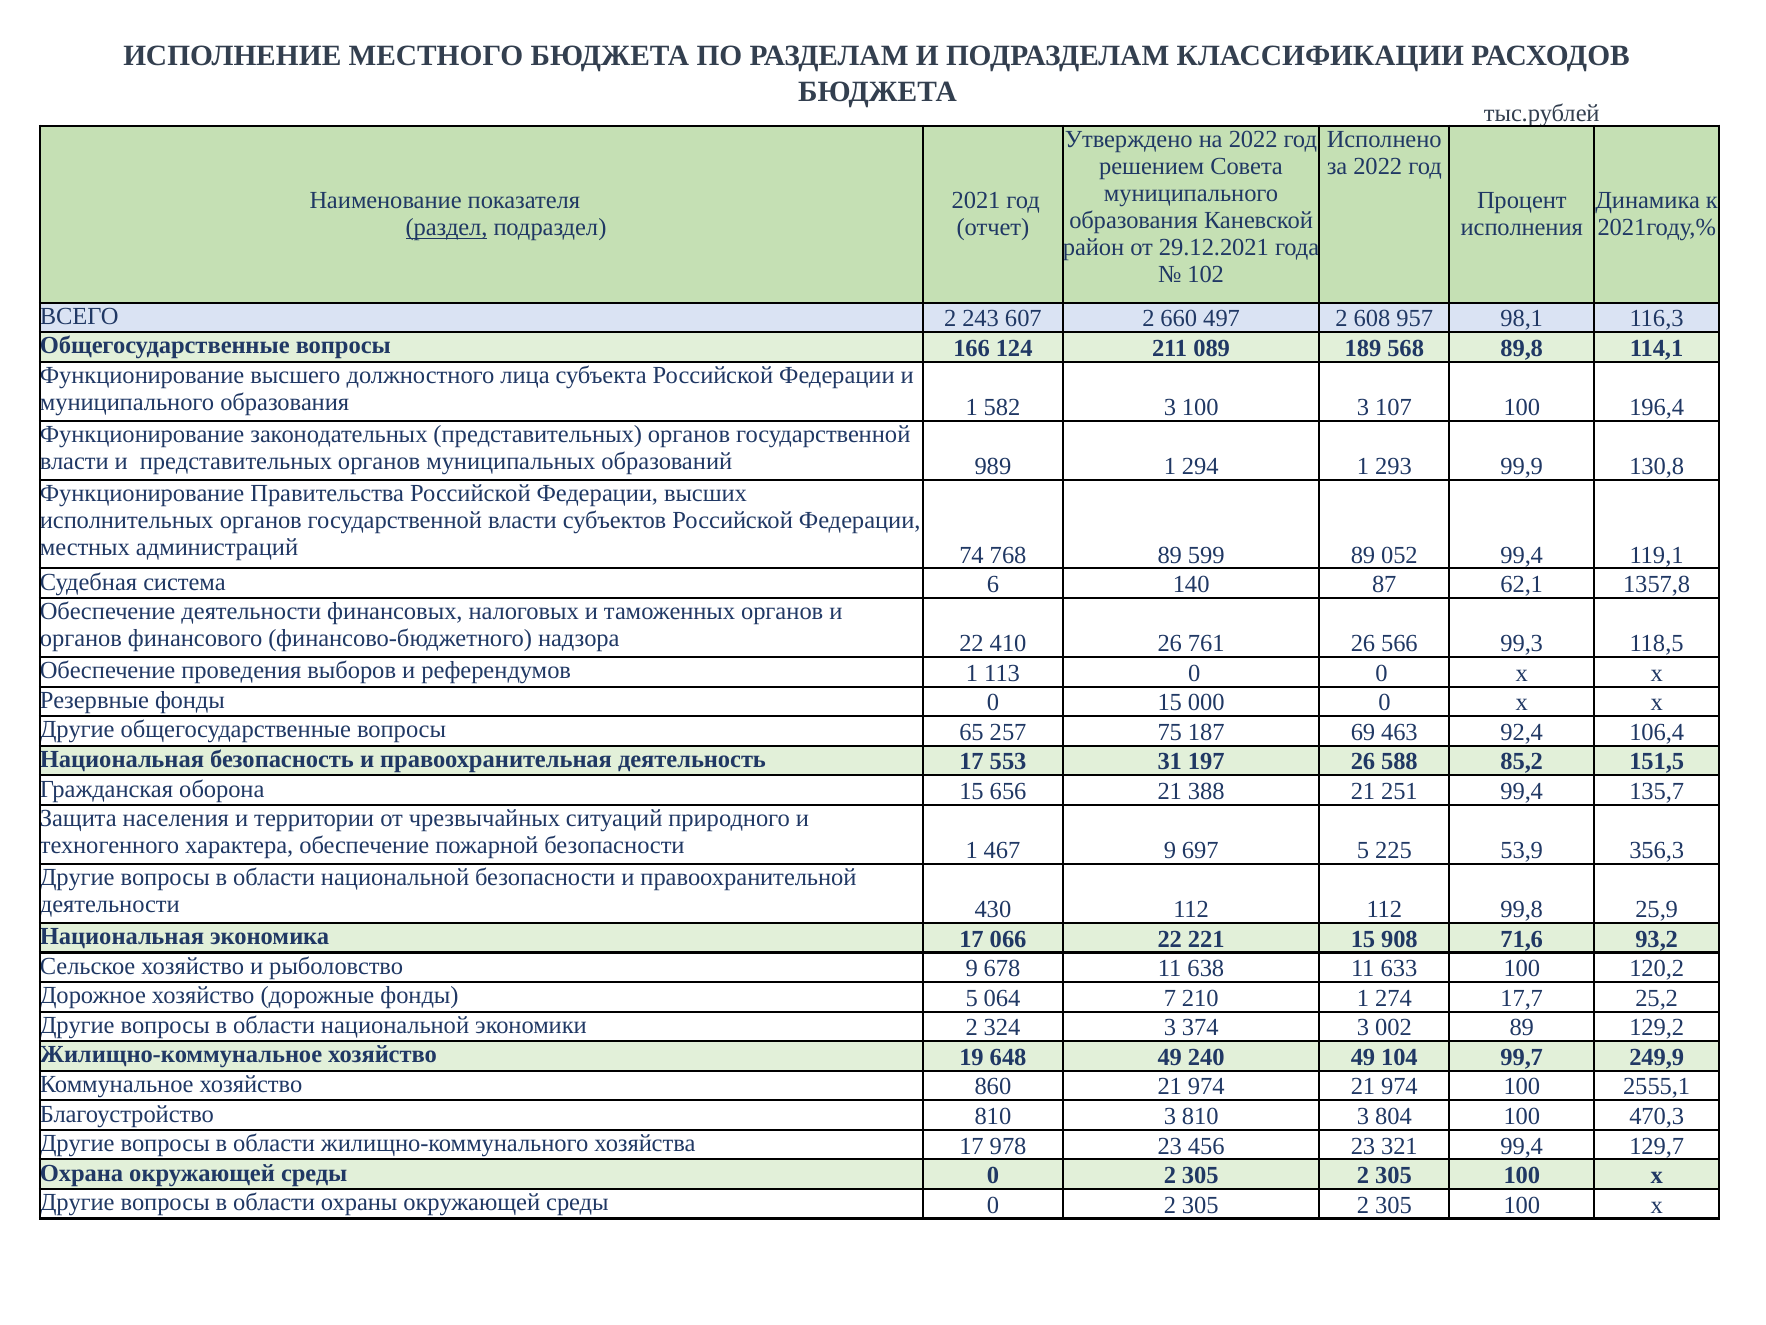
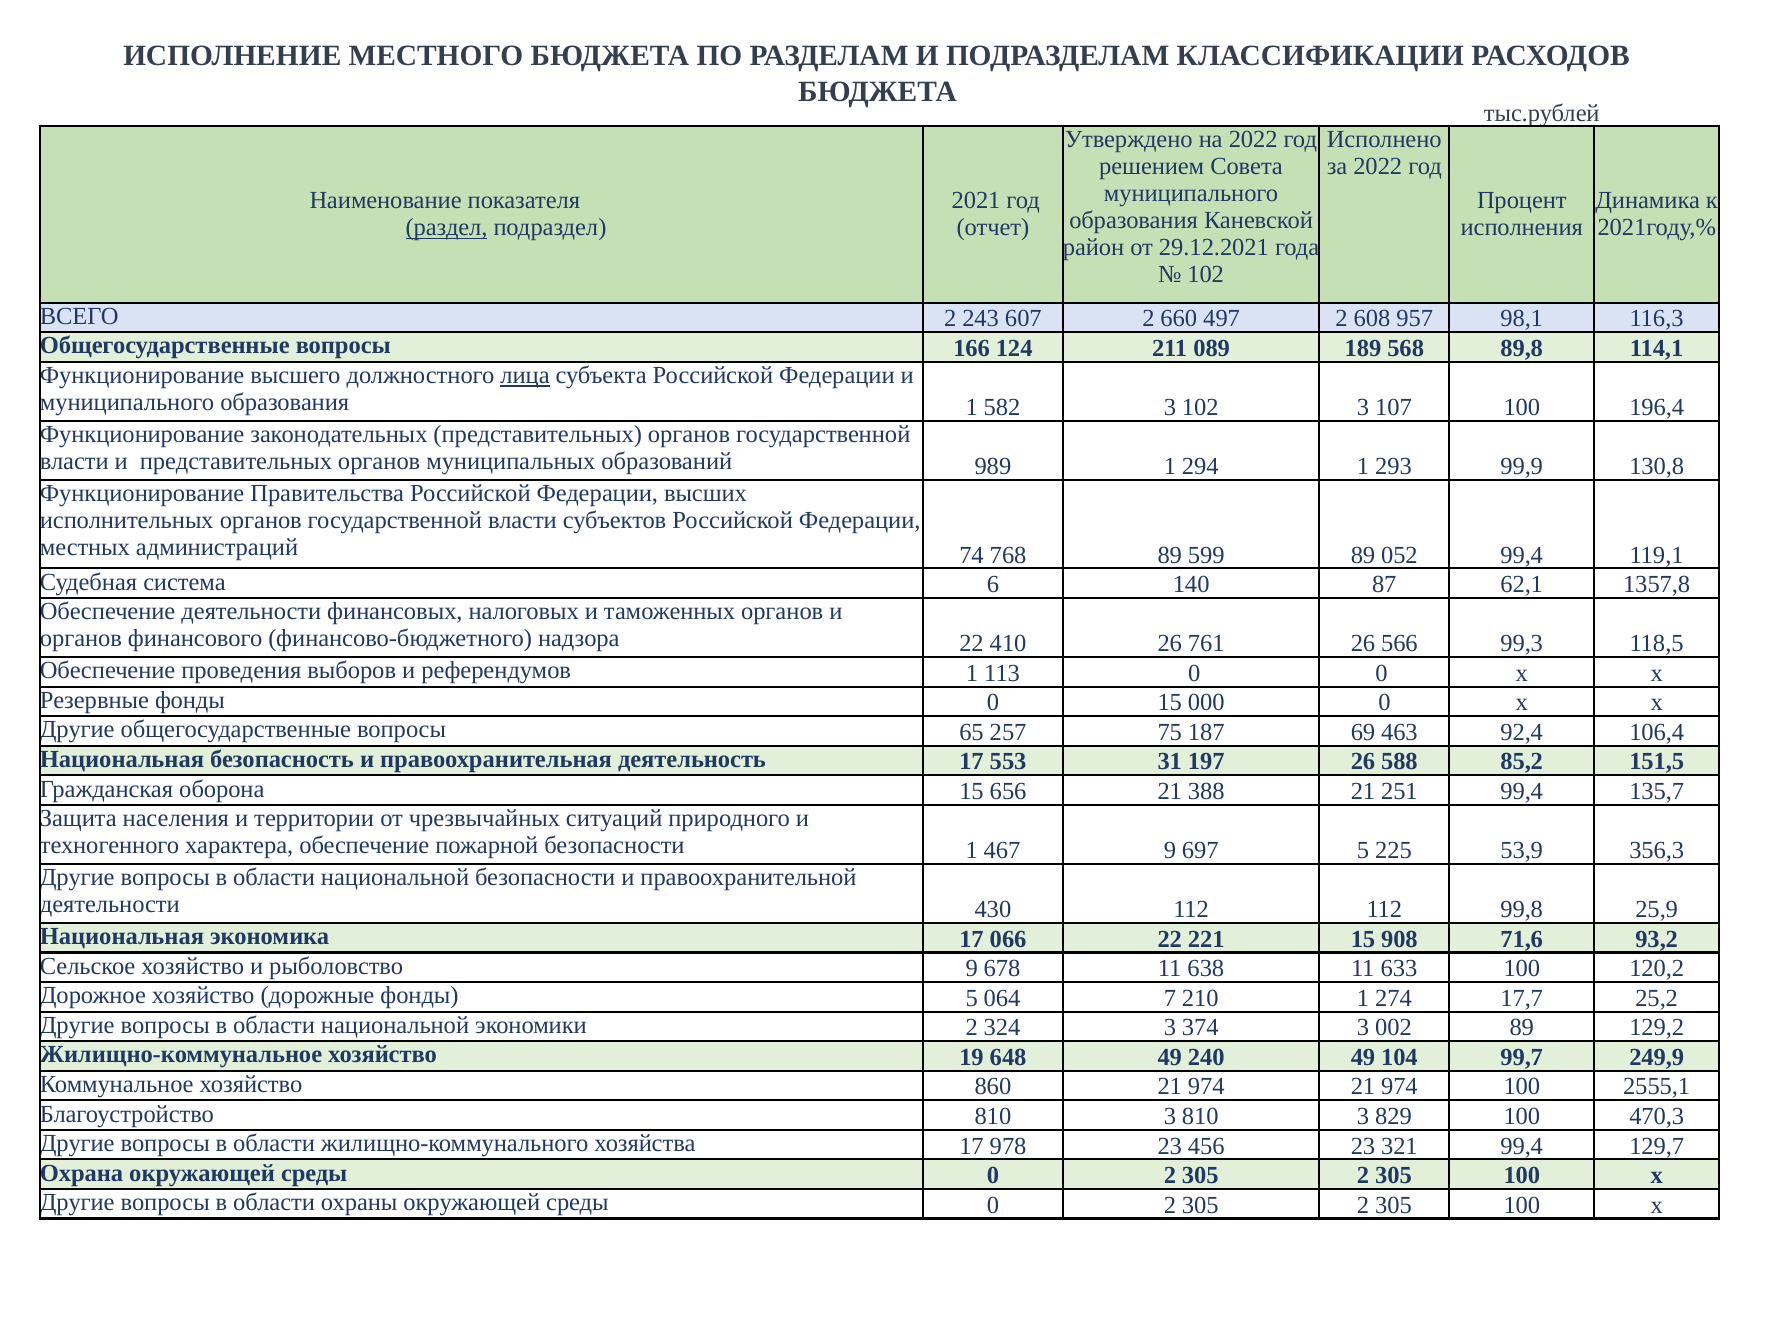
лица underline: none -> present (525, 375)
3 100: 100 -> 102 (1200, 407)
804: 804 -> 829 (1394, 1116)
